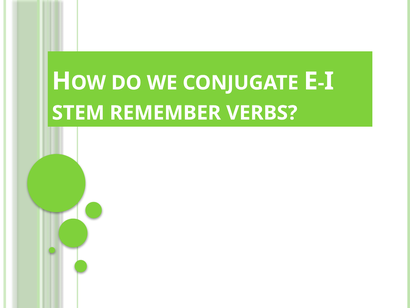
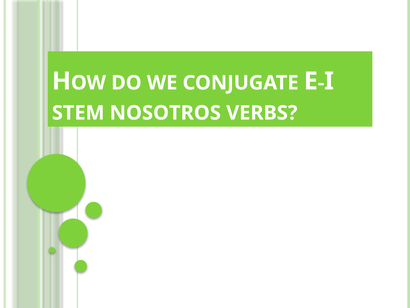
REMEMBER: REMEMBER -> NOSOTROS (165, 113)
